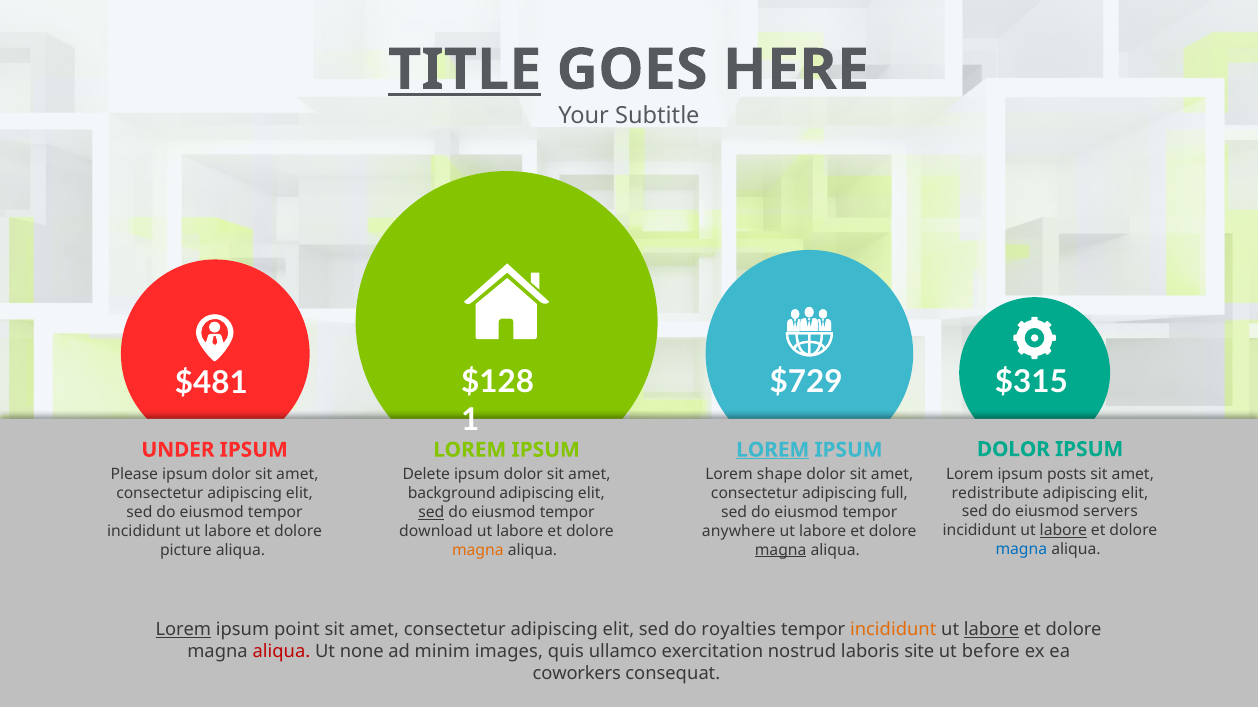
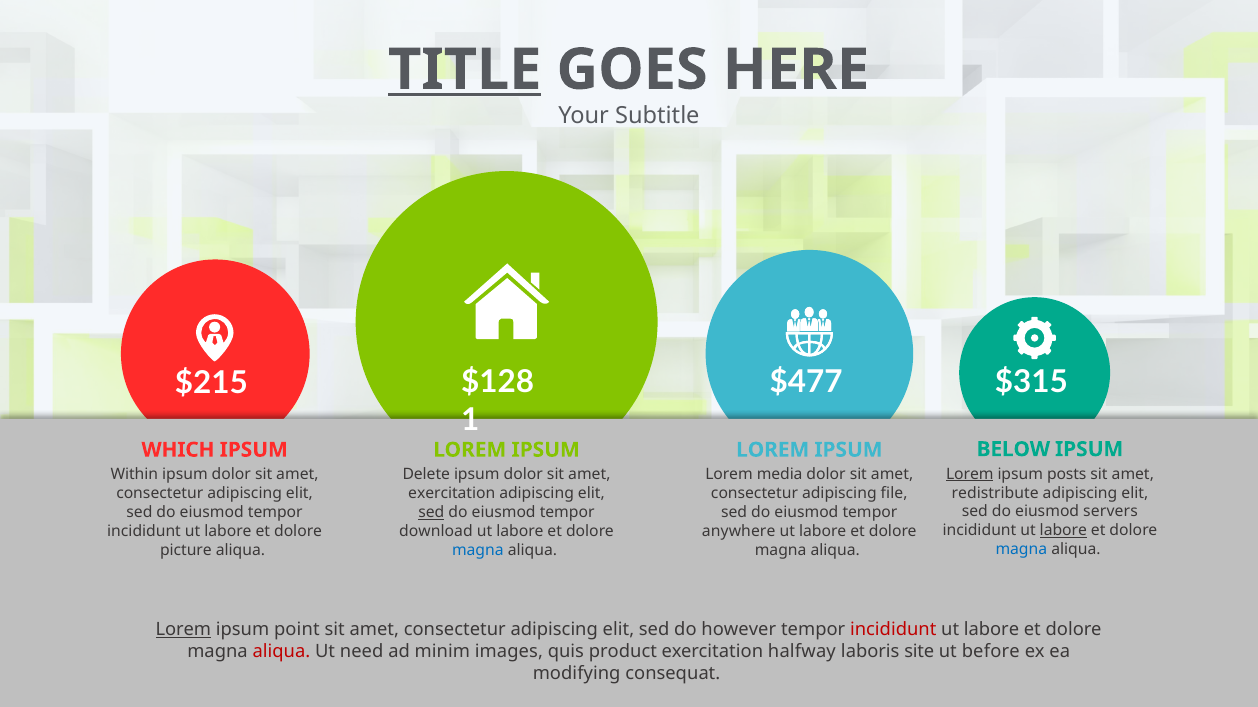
$729: $729 -> $477 (806, 383)
$481: $481 -> $215 (211, 384)
DOLOR: DOLOR -> BELOW (1013, 450)
UNDER: UNDER -> WHICH (178, 450)
LOREM underline: present -> none (773, 450)
Lorem underline: none -> present (970, 474)
Please: Please -> Within (134, 475)
shape: shape -> media (780, 475)
background: background -> exercitation (452, 494)
full: full -> file (894, 494)
magna colour: orange -> blue (478, 550)
magna underline: present -> none (781, 550)
royalties: royalties -> however (739, 630)
incididunt colour: orange -> red (893, 630)
labore underline: present -> none (992, 630)
none: none -> need (362, 652)
ullamco: ullamco -> product (623, 652)
nostrud: nostrud -> halfway (802, 652)
coworkers: coworkers -> modifying (577, 674)
